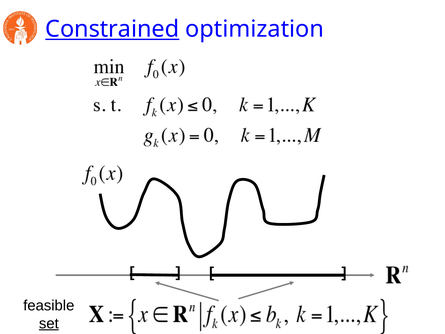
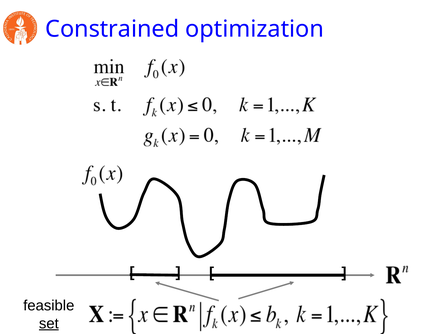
Constrained underline: present -> none (112, 29)
